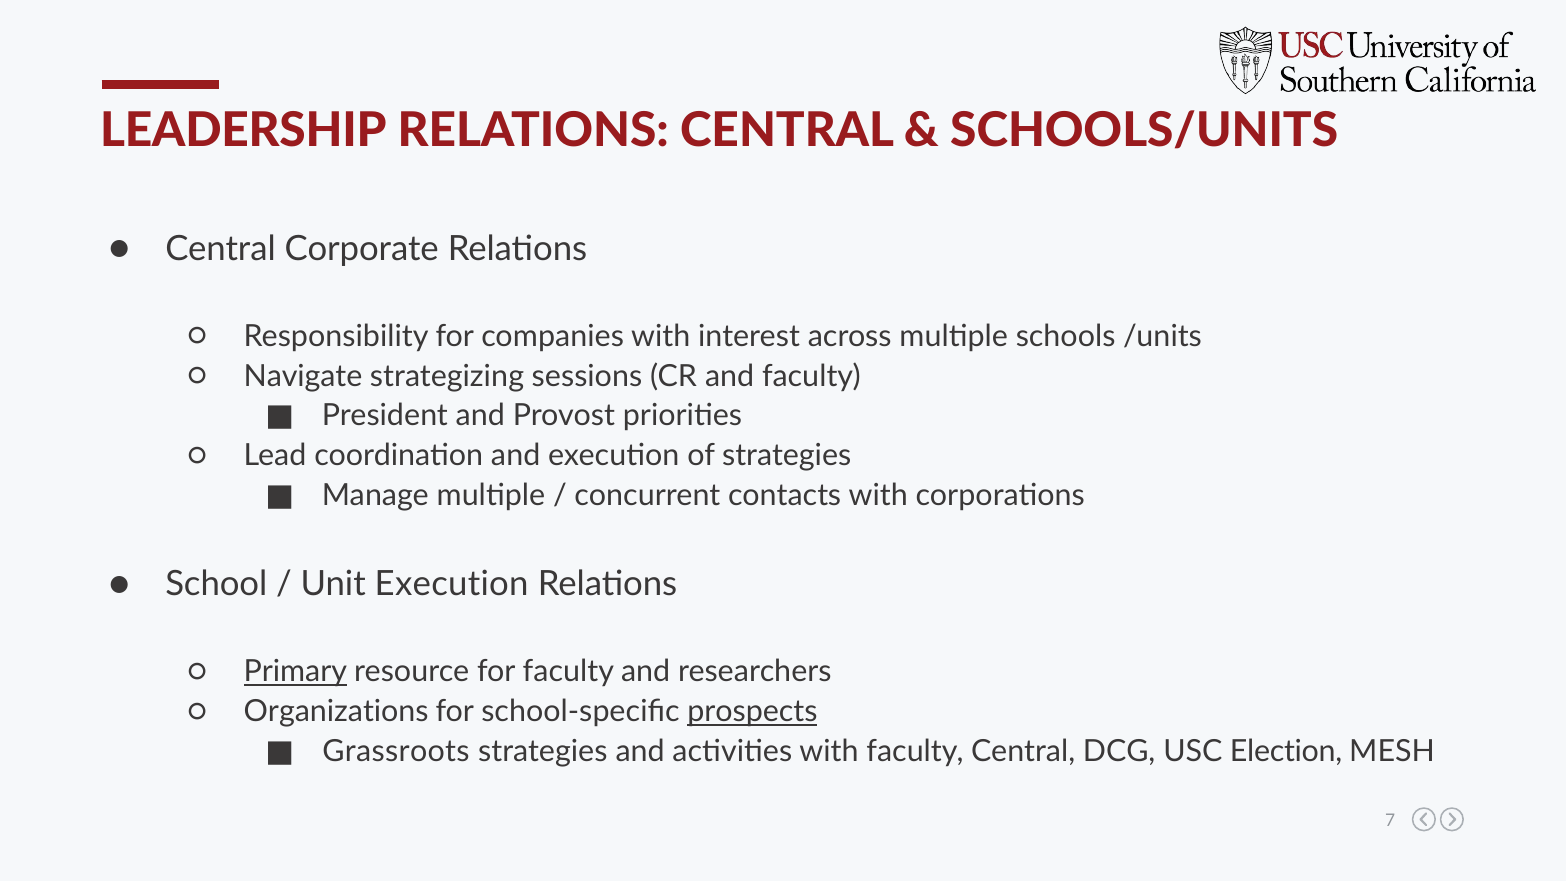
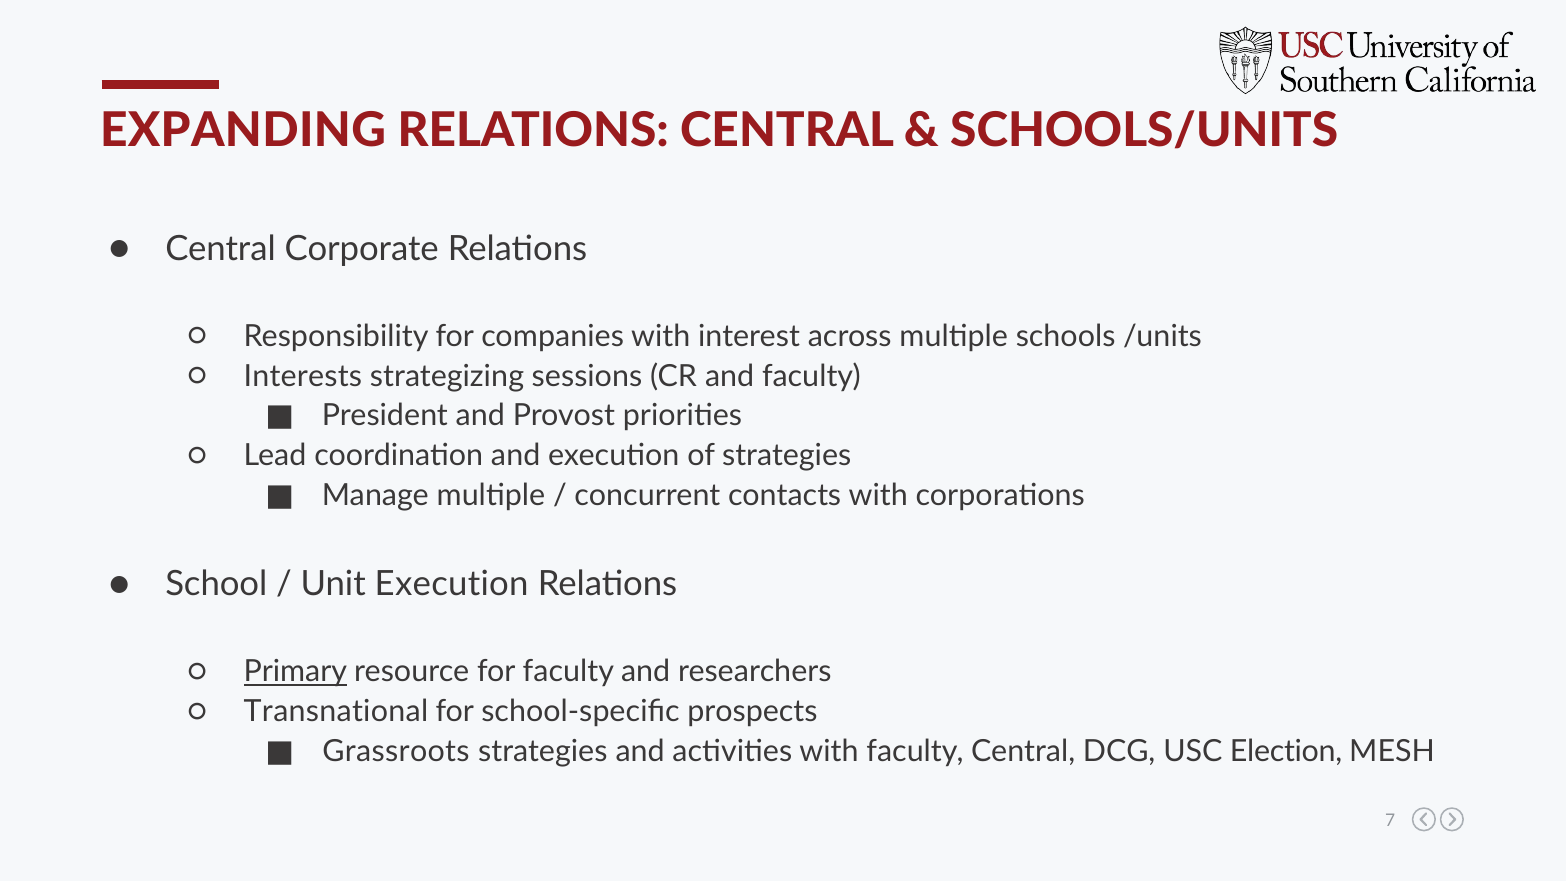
LEADERSHIP: LEADERSHIP -> EXPANDING (243, 131)
Navigate: Navigate -> Interests (303, 376)
Organizations: Organizations -> Transnational (336, 711)
prospects underline: present -> none (752, 711)
